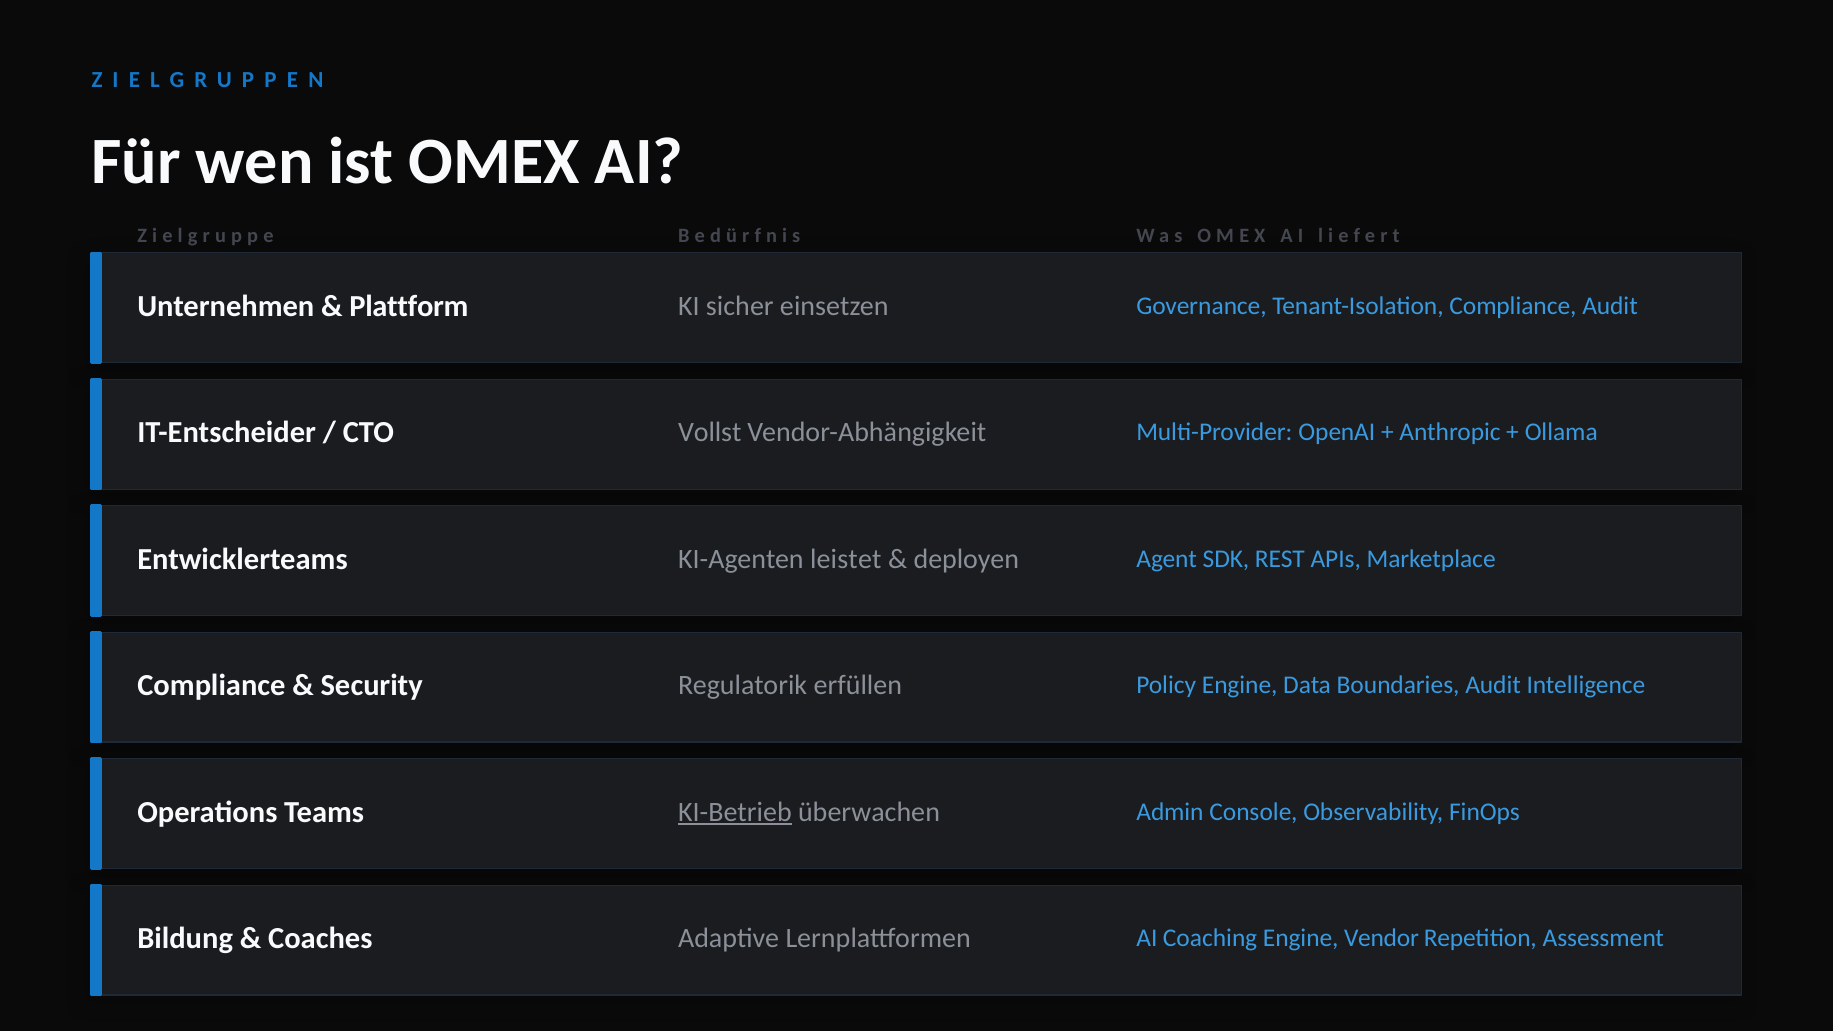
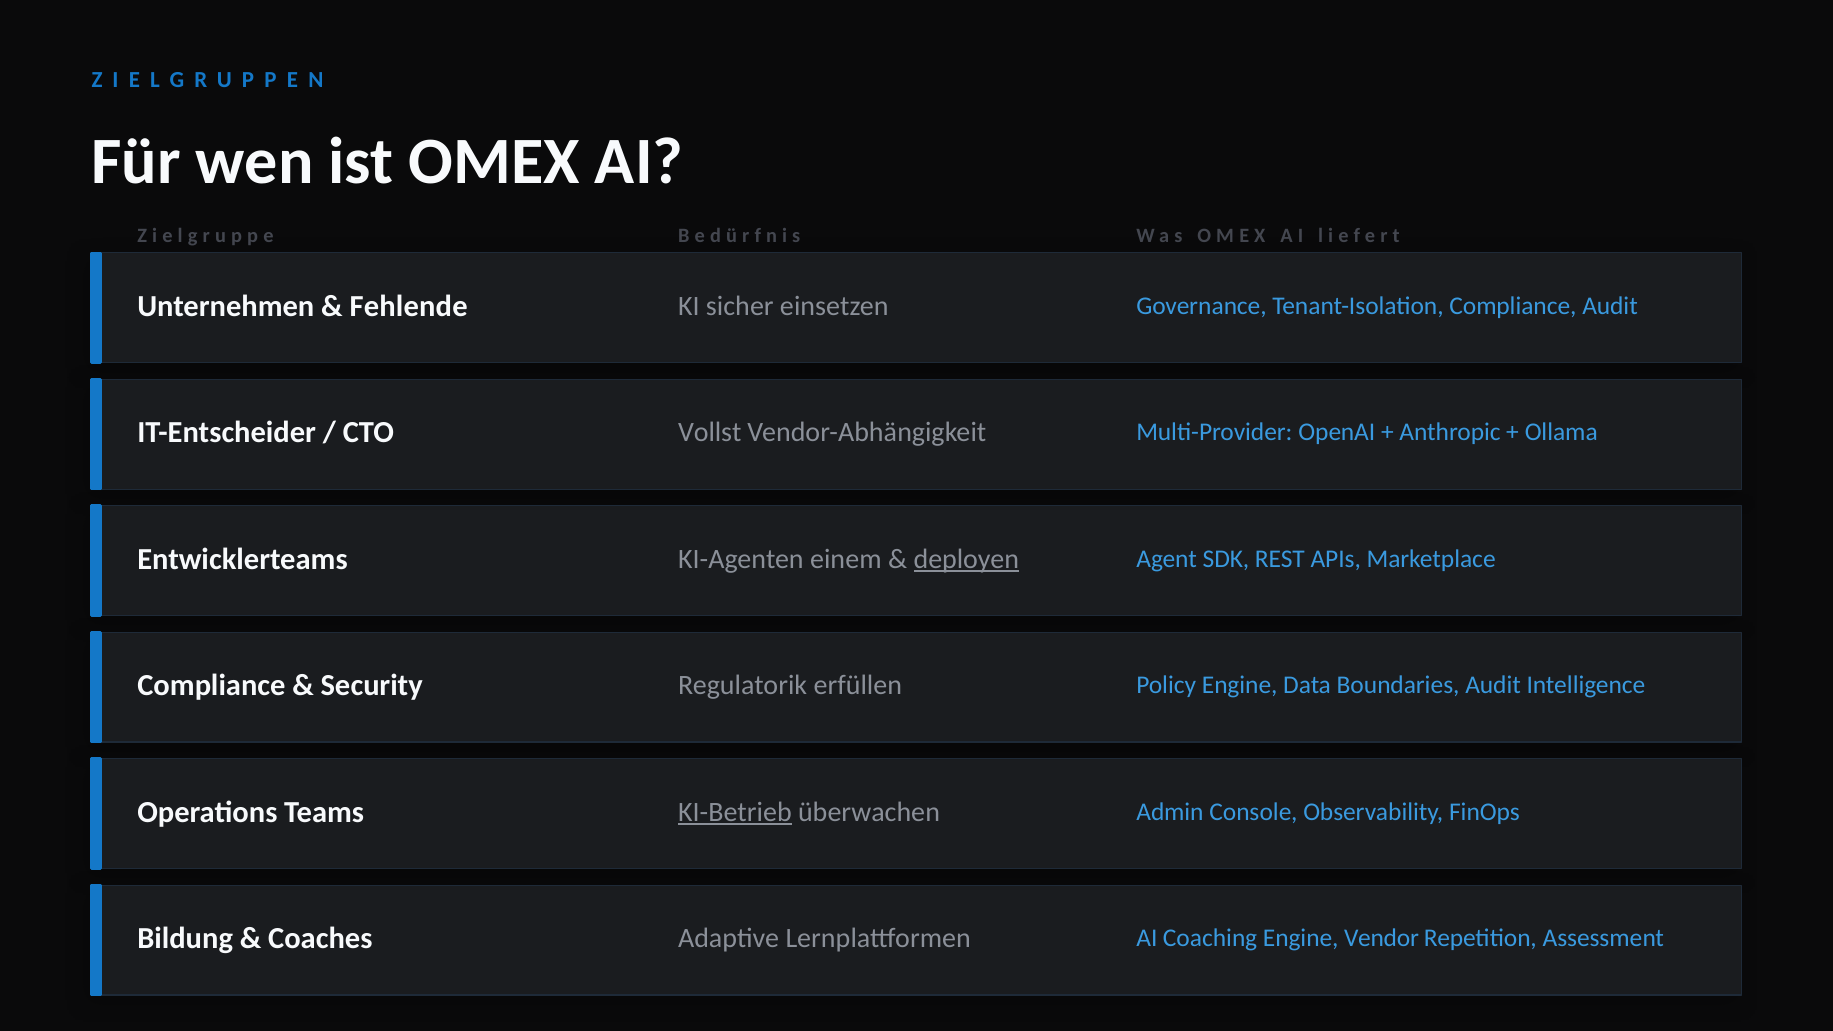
Plattform: Plattform -> Fehlende (409, 306)
leistet: leistet -> einem (846, 559)
deployen underline: none -> present (966, 559)
